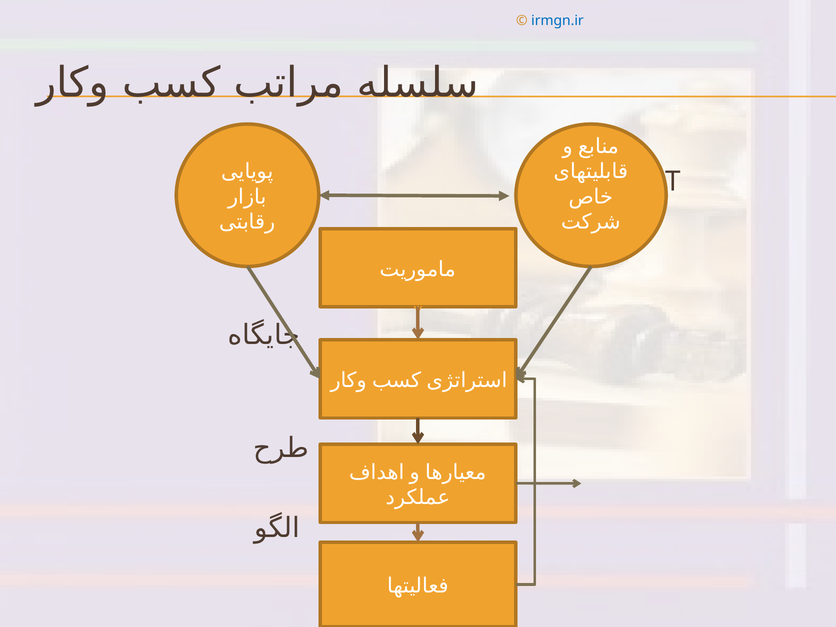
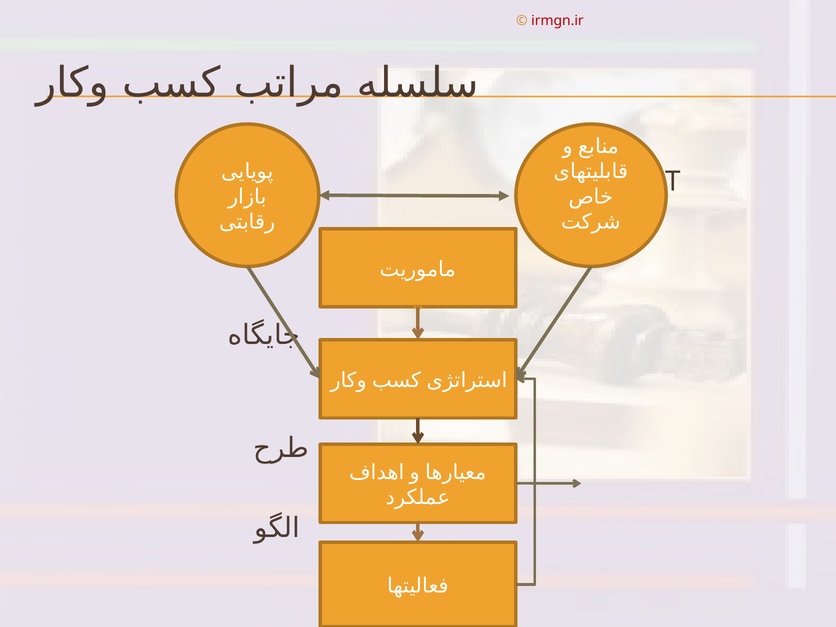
irmgn.ir colour: blue -> red (557, 20)
